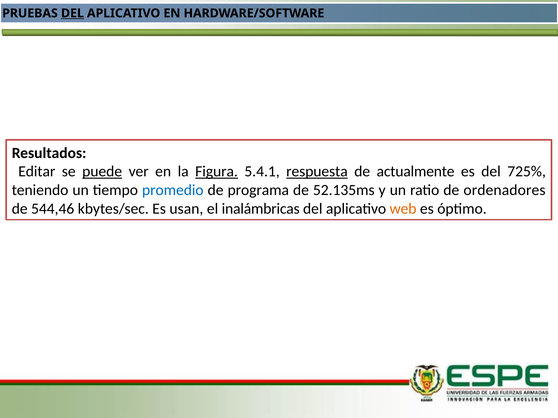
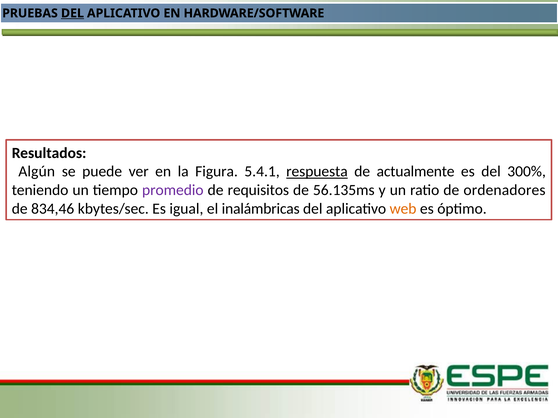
Editar: Editar -> Algún (37, 172)
puede underline: present -> none (102, 172)
Figura underline: present -> none (217, 172)
725%: 725% -> 300% (527, 172)
promedio colour: blue -> purple (173, 190)
programa: programa -> requisitos (258, 190)
52.135ms: 52.135ms -> 56.135ms (344, 190)
544,46: 544,46 -> 834,46 (53, 209)
usan: usan -> igual (186, 209)
